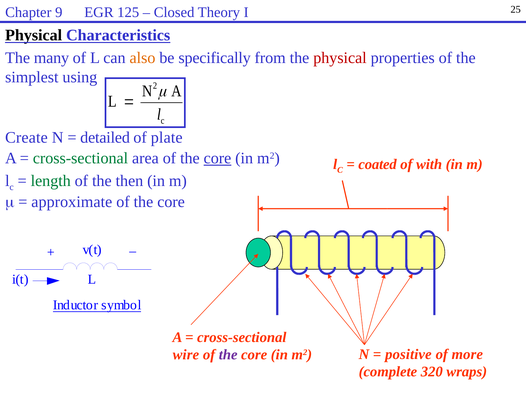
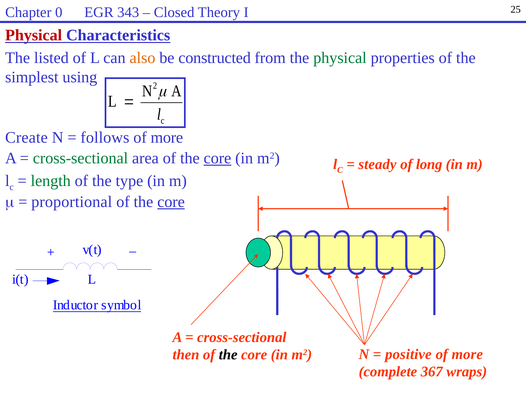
9: 9 -> 0 (59, 12)
125: 125 -> 343 (128, 12)
Physical colour: black -> red (34, 35)
many: many -> listed (51, 58)
specifically: specifically -> constructed (215, 58)
physical colour: red -> green (340, 58)
detailed: detailed -> follows (105, 137)
plate: plate -> more (167, 137)
coated: coated -> steady (377, 164)
with: with -> long (429, 164)
then: then -> type (129, 180)
approximate: approximate -> proportional (72, 202)
core underline: none -> present (171, 202)
wire: wire -> then (186, 354)
the colour: purple -> black (228, 354)
320: 320 -> 367 (432, 371)
